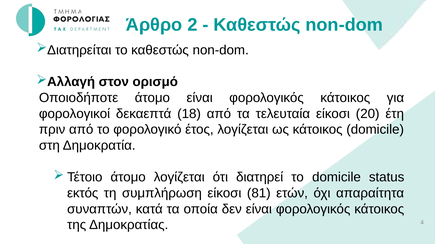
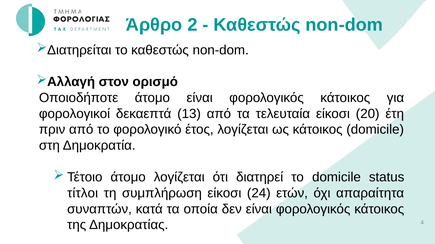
18: 18 -> 13 (189, 114)
εκτός: εκτός -> τίτλοι (83, 194)
81: 81 -> 24 (259, 194)
